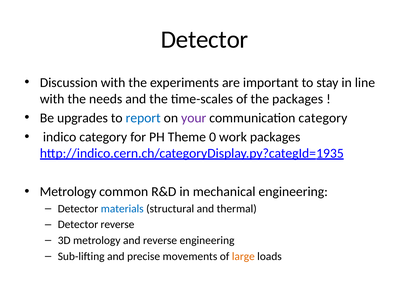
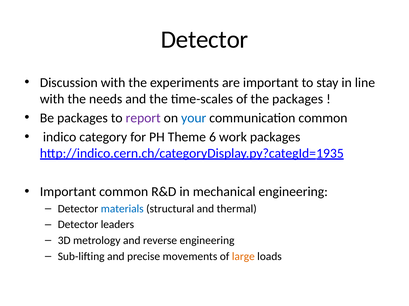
Be upgrades: upgrades -> packages (82, 118)
report colour: blue -> purple (143, 118)
your colour: purple -> blue (194, 118)
communication category: category -> common (323, 118)
0: 0 -> 6 (213, 137)
Metrology: Metrology -> Important (68, 192)
Detector reverse: reverse -> leaders (117, 225)
